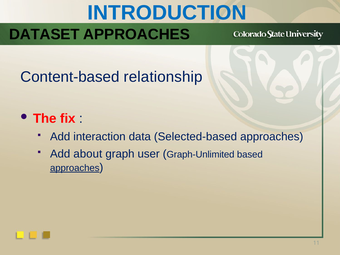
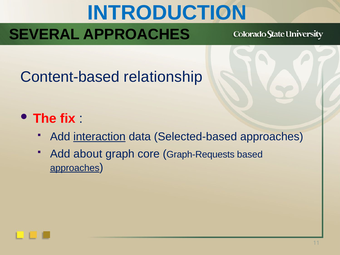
DATASET: DATASET -> SEVERAL (44, 35)
interaction underline: none -> present (99, 137)
user: user -> core (149, 154)
Graph-Unlimited: Graph-Unlimited -> Graph-Requests (201, 154)
